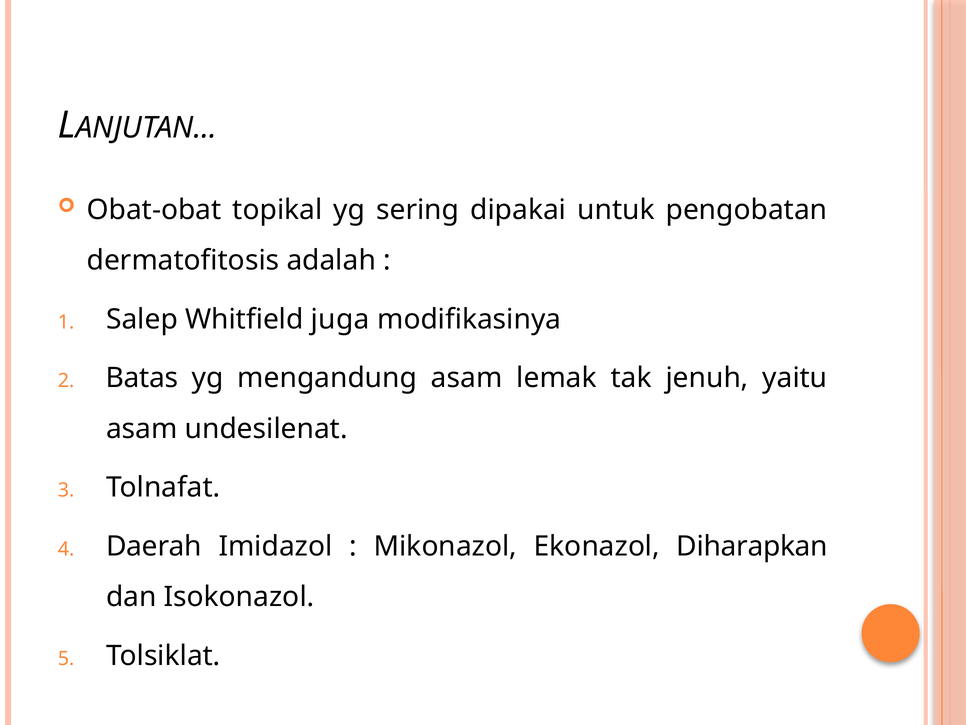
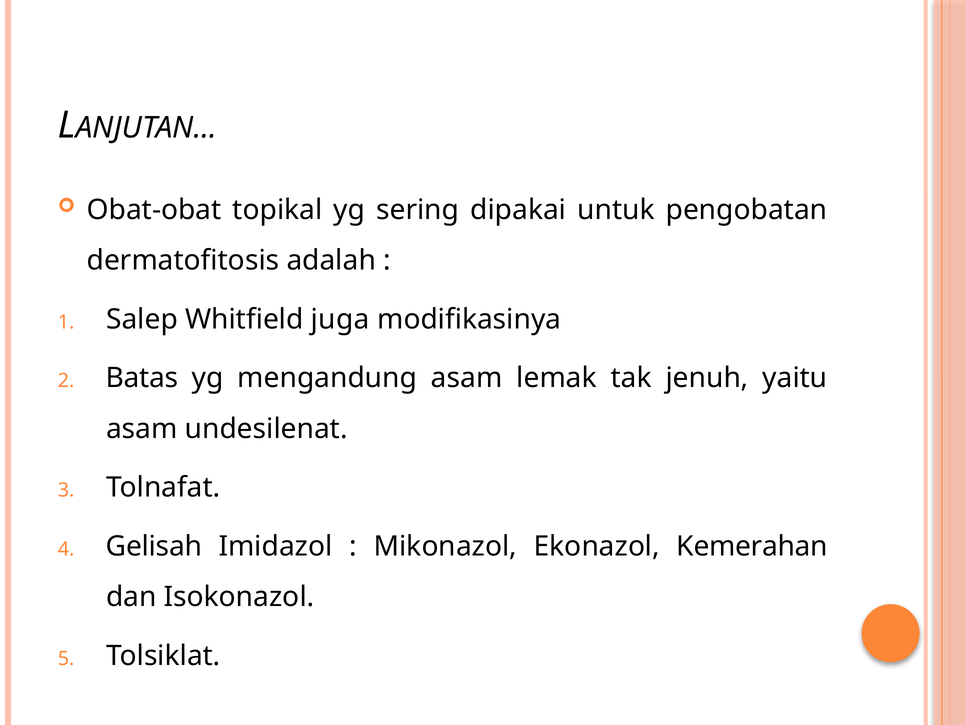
Daerah: Daerah -> Gelisah (154, 546)
Diharapkan: Diharapkan -> Kemerahan (752, 546)
